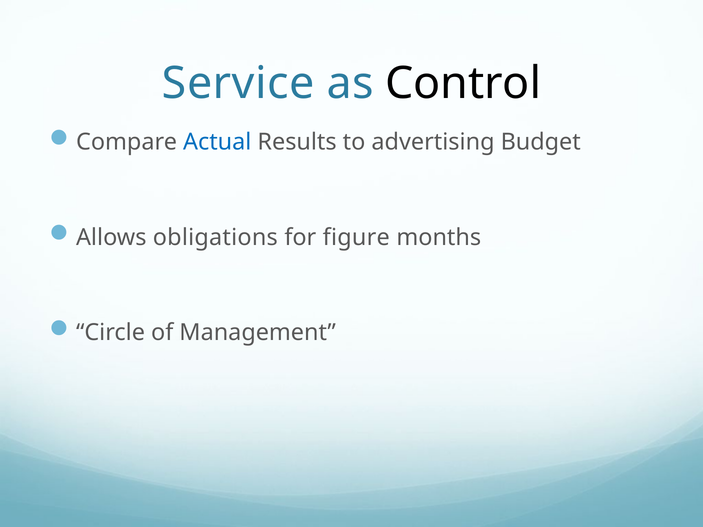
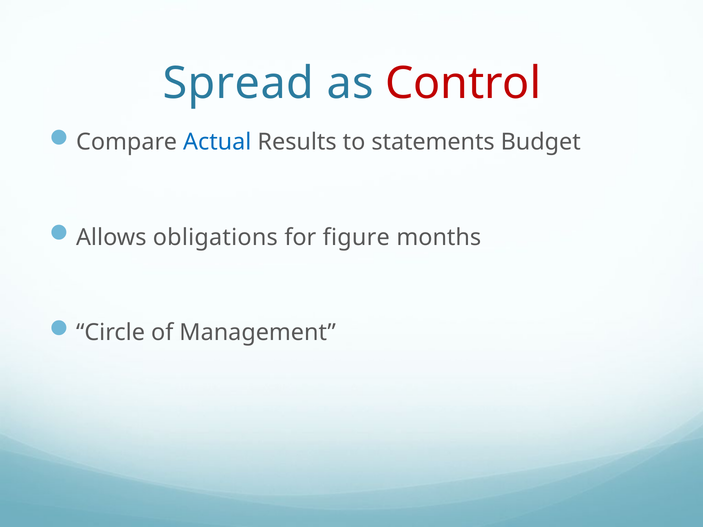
Service: Service -> Spread (238, 84)
Control colour: black -> red (463, 84)
advertising: advertising -> statements (433, 142)
